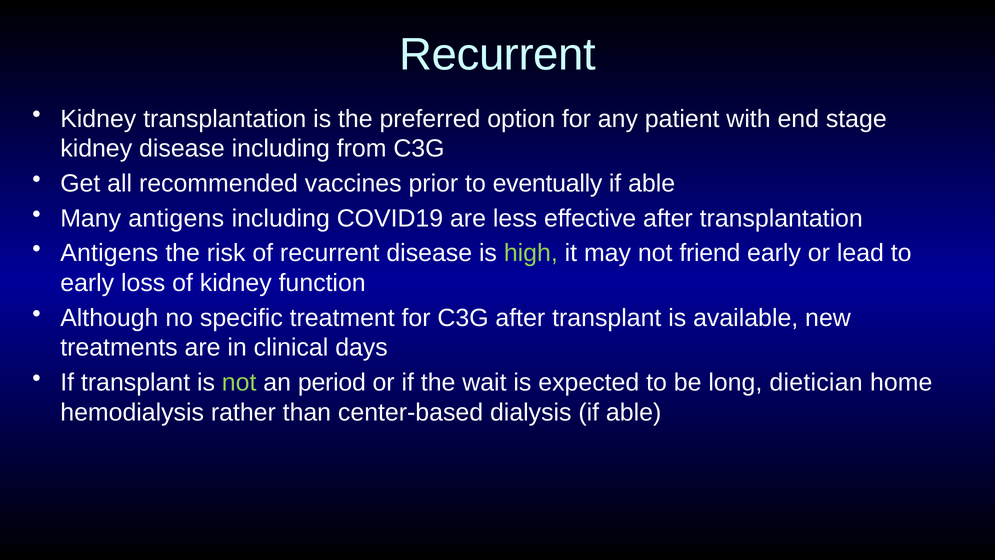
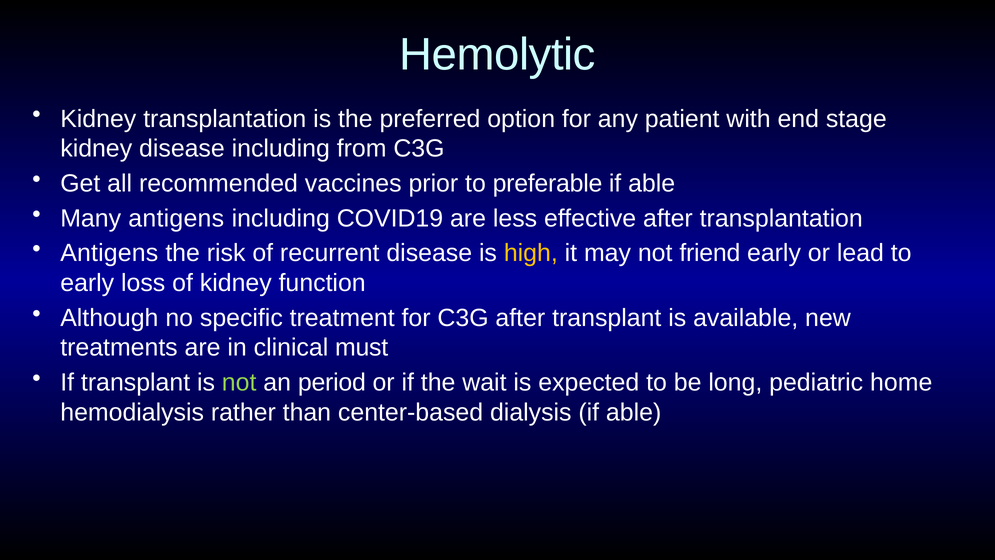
Recurrent: Recurrent -> Hemolytic (498, 55)
eventually: eventually -> preferable (548, 183)
high colour: light green -> yellow (531, 253)
days: days -> must (362, 348)
dietician: dietician -> pediatric (816, 382)
